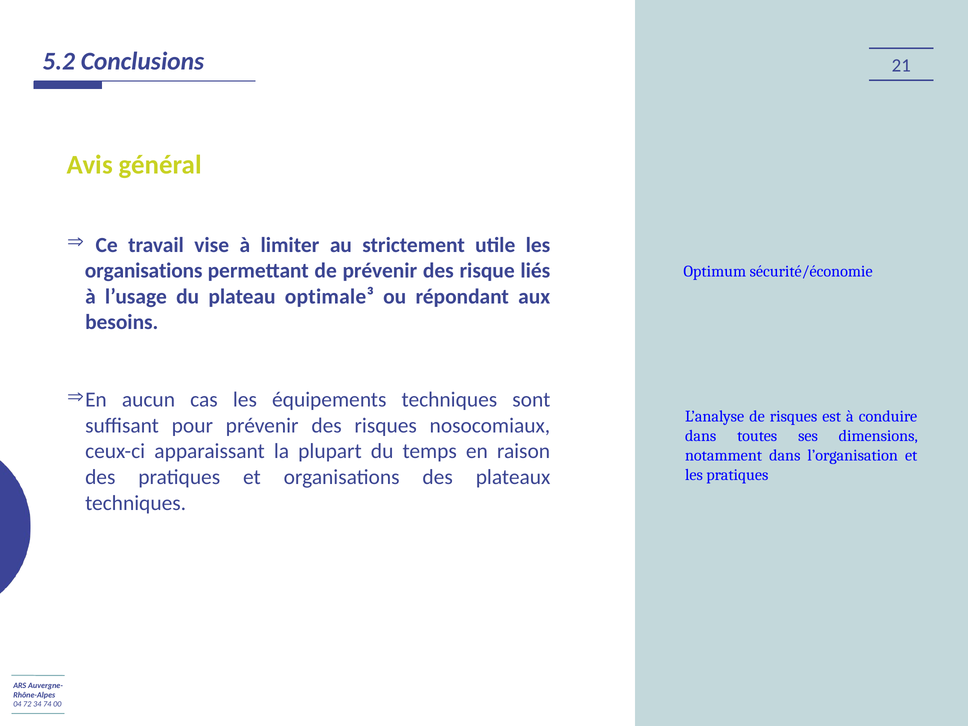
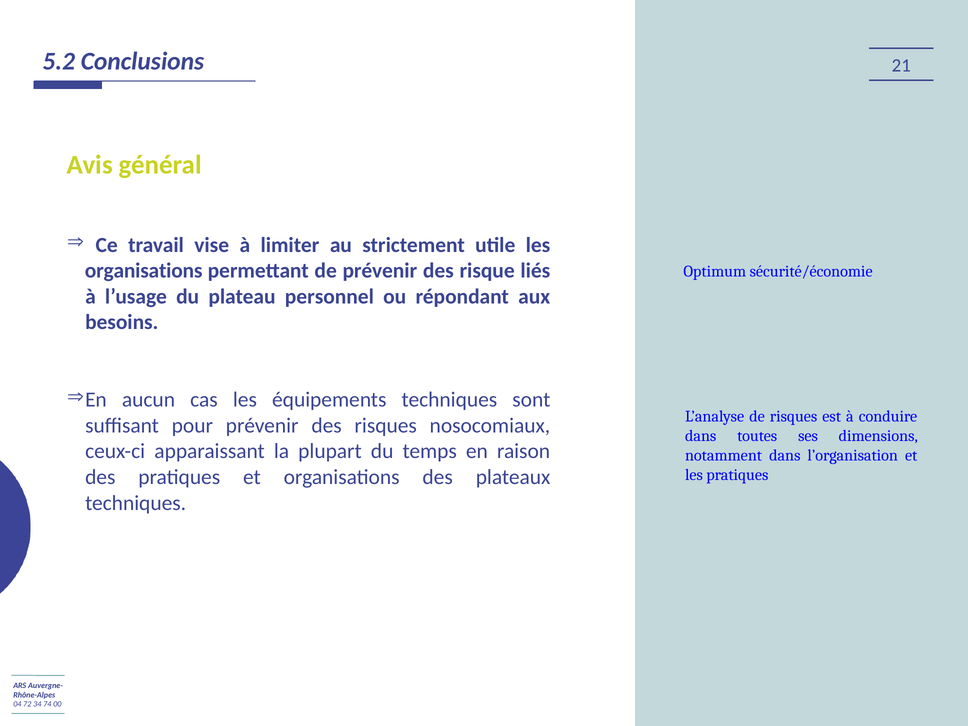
optimale³: optimale³ -> personnel (329, 297)
